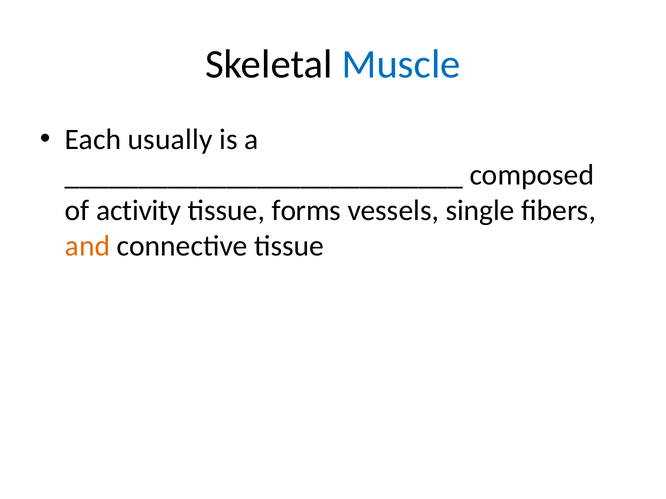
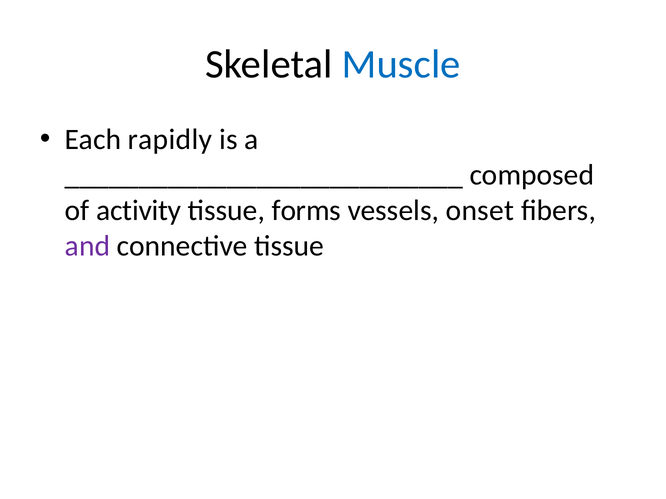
usually: usually -> rapidly (170, 140)
single: single -> onset (480, 211)
and colour: orange -> purple (88, 246)
